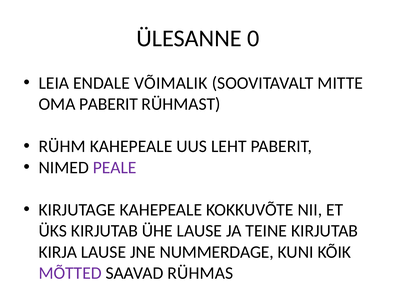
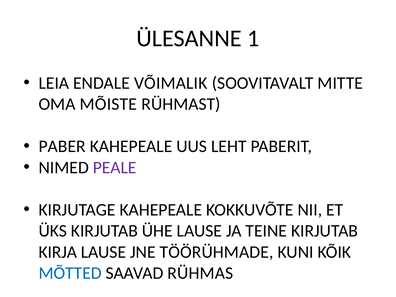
0: 0 -> 1 (253, 38)
OMA PABERIT: PABERIT -> MÕISTE (108, 104)
RÜHM: RÜHM -> PABER (62, 146)
NUMMERDAGE: NUMMERDAGE -> TÖÖRÜHMADE (217, 252)
MÕTTED colour: purple -> blue (70, 273)
